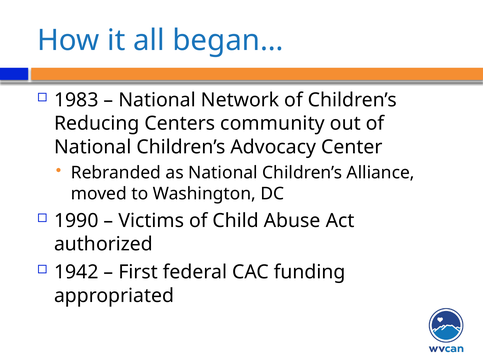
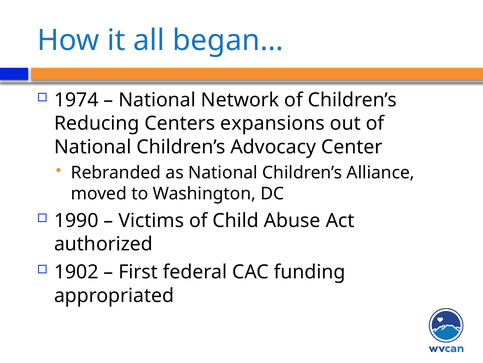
1983: 1983 -> 1974 (76, 100)
community: community -> expansions (273, 123)
1942: 1942 -> 1902 (76, 272)
